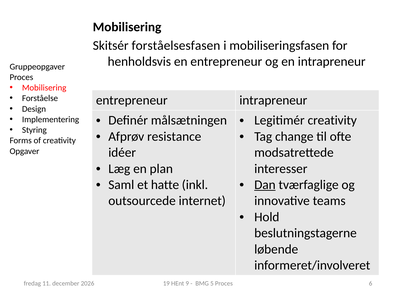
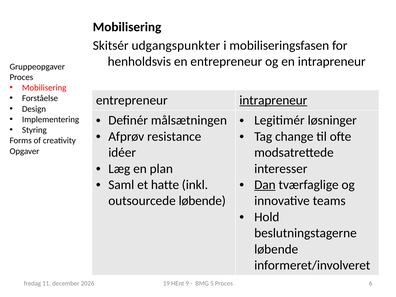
forståelsesfasen: forståelsesfasen -> udgangspunkter (176, 46)
intrapreneur underline: none -> present (273, 100)
Legitimér creativity: creativity -> løsninger (332, 120)
outsourcede internet: internet -> løbende (202, 201)
